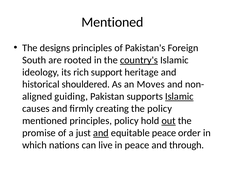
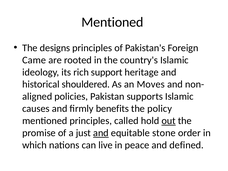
South: South -> Came (34, 60)
country's underline: present -> none (139, 60)
guiding: guiding -> policies (71, 96)
Islamic underline: present -> none (179, 96)
creating: creating -> benefits (112, 109)
principles policy: policy -> called (126, 121)
equitable peace: peace -> stone (164, 133)
through: through -> defined (187, 145)
